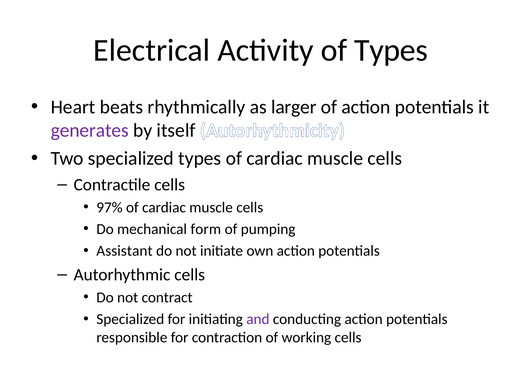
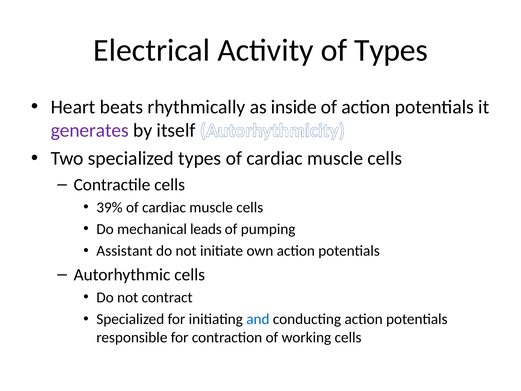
larger: larger -> inside (294, 107)
97%: 97% -> 39% (109, 207)
form: form -> leads (206, 229)
and colour: purple -> blue (258, 319)
